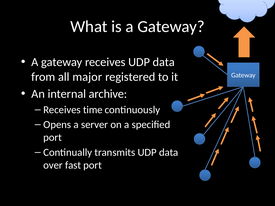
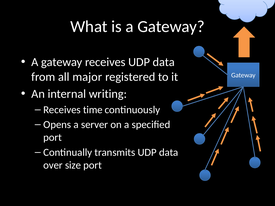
archive: archive -> writing (108, 94)
fast: fast -> size (73, 165)
